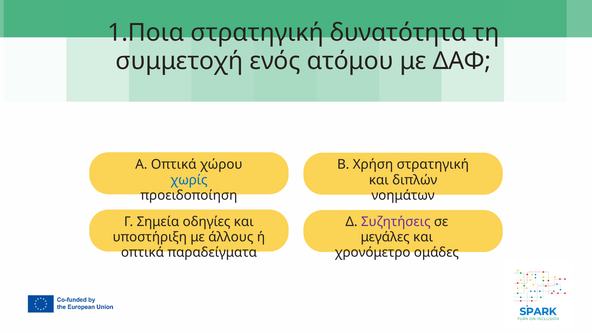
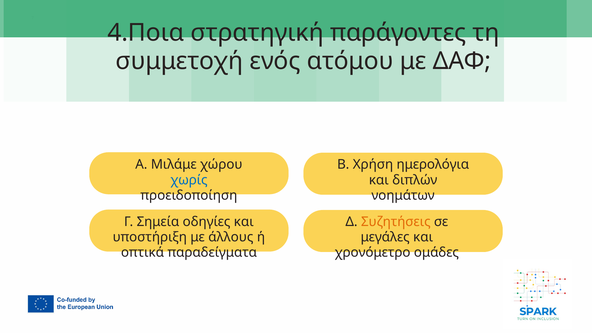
1.Ποια: 1.Ποια -> 4.Ποια (146, 33)
δυνατότητα: δυνατότητα -> παράγοντες (398, 33)
Α Οπτικά: Οπτικά -> Μιλάμε (174, 165)
Χρήση στρατηγική: στρατηγική -> ημερολόγια (433, 165)
Συζητήσεις colour: purple -> orange (396, 222)
